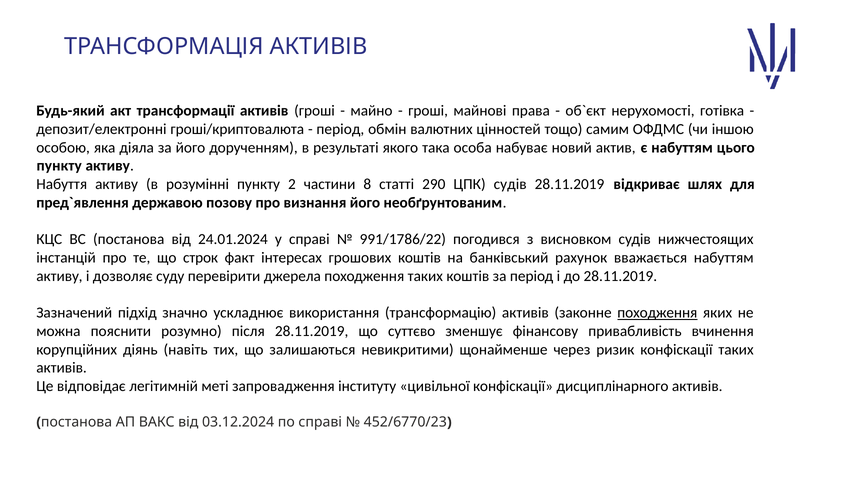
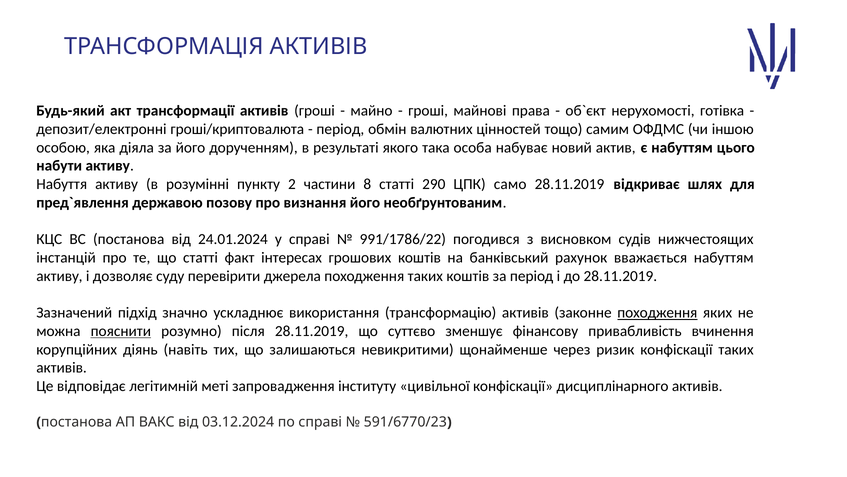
пункту: пункту -> набути (59, 166)
ЦПК судів: судів -> само (510, 184)
що строк: строк -> статті (201, 257)
пояснити underline: none -> present (121, 331)
452/6770/23: 452/6770/23 -> 591/6770/23 (405, 422)
